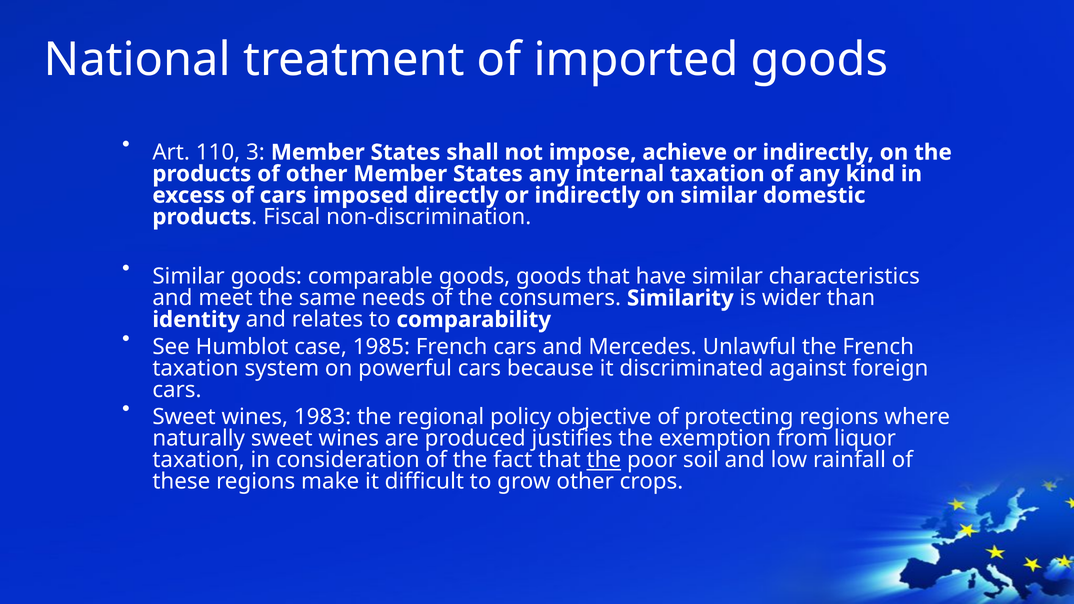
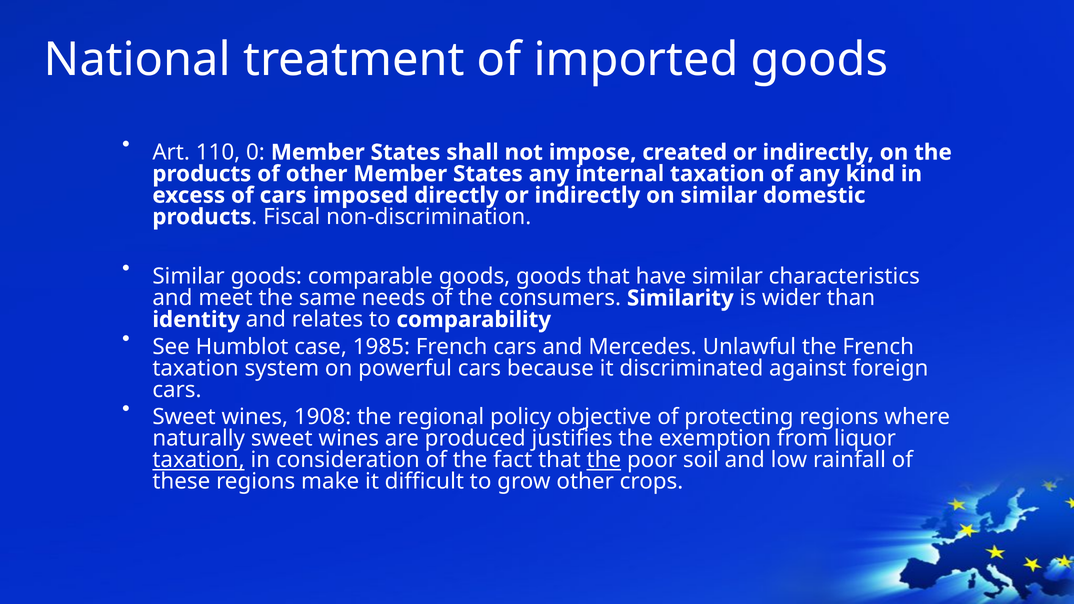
3: 3 -> 0 (255, 152)
achieve: achieve -> created (685, 152)
1983: 1983 -> 1908 (323, 417)
taxation underline: none -> present (199, 460)
